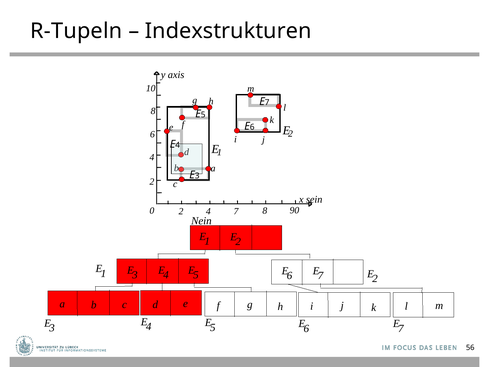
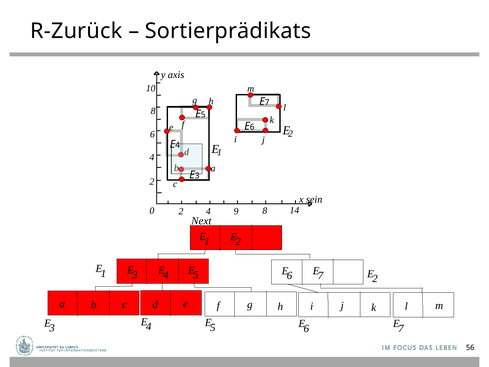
R-Tupeln: R-Tupeln -> R-Zurück (76, 31)
Indexstrukturen: Indexstrukturen -> Sortierprädikats (228, 31)
4 7: 7 -> 9 (236, 211)
90: 90 -> 14 (294, 210)
Nein: Nein -> Next (201, 221)
